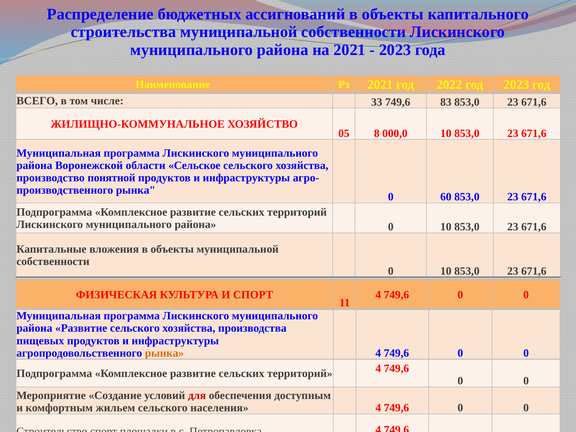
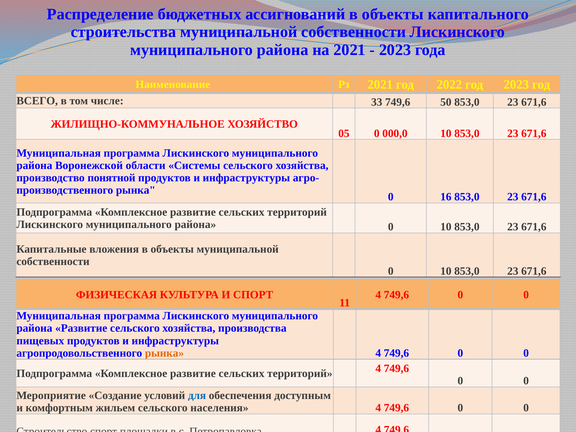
83: 83 -> 50 (446, 102)
05 8: 8 -> 0 (377, 133)
Сельское: Сельское -> Системы (194, 165)
60: 60 -> 16 (446, 197)
для colour: red -> blue (197, 395)
